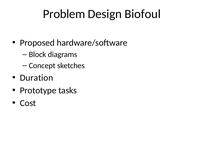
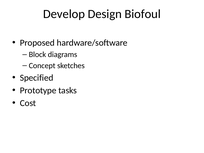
Problem: Problem -> Develop (64, 14)
Duration: Duration -> Specified (37, 78)
